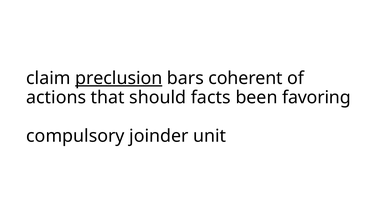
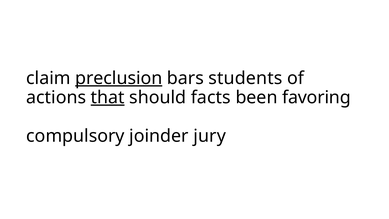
coherent: coherent -> students (245, 78)
that underline: none -> present (108, 97)
unit: unit -> jury (210, 136)
